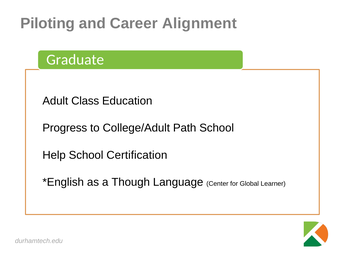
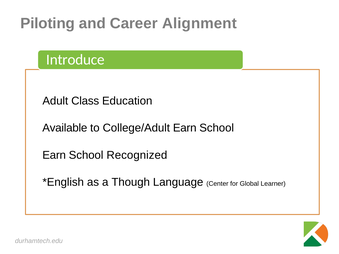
Graduate: Graduate -> Introduce (75, 60)
Progress: Progress -> Available (65, 128)
College/Adult Path: Path -> Earn (185, 128)
Help: Help -> Earn (54, 155)
Certification: Certification -> Recognized (137, 155)
